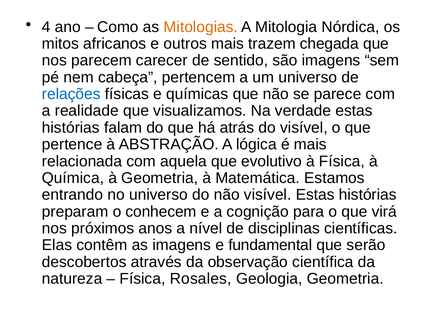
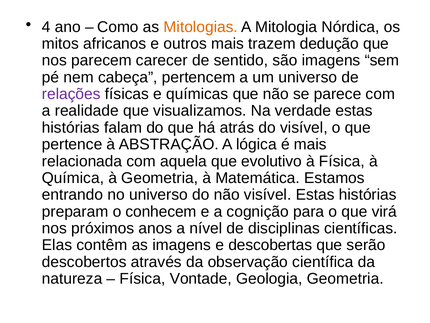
chegada: chegada -> dedução (329, 44)
relações colour: blue -> purple (71, 94)
fundamental: fundamental -> descobertas (270, 245)
Rosales: Rosales -> Vontade (201, 278)
